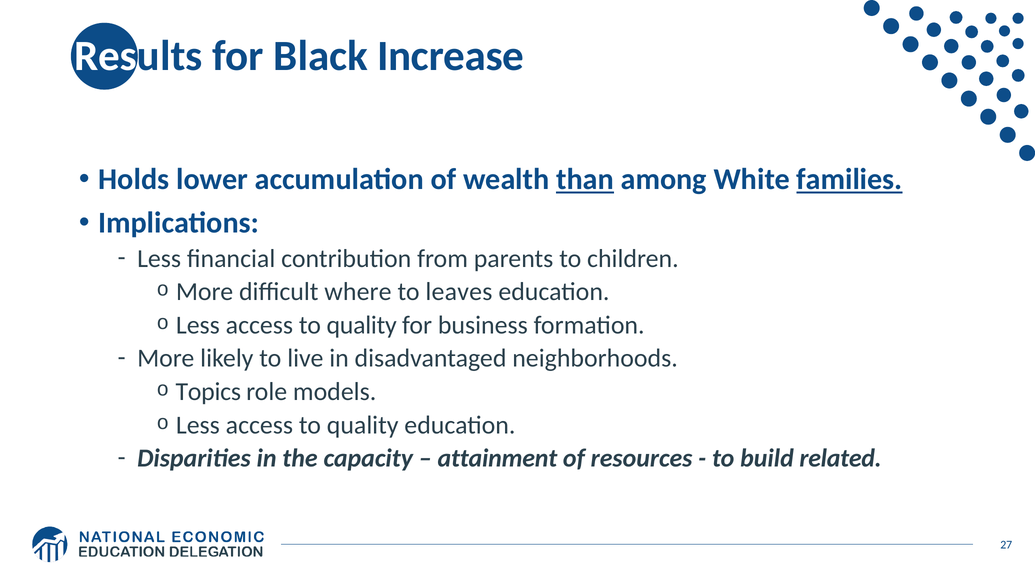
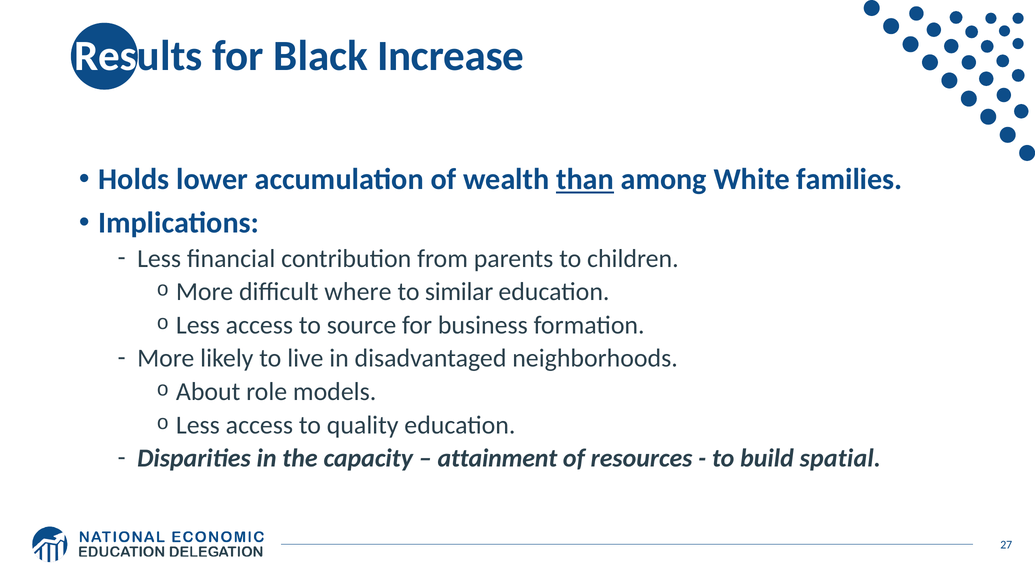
families underline: present -> none (849, 180)
leaves: leaves -> similar (459, 292)
quality: quality -> source (362, 325)
Topics: Topics -> About (208, 392)
related: related -> spatial (840, 458)
